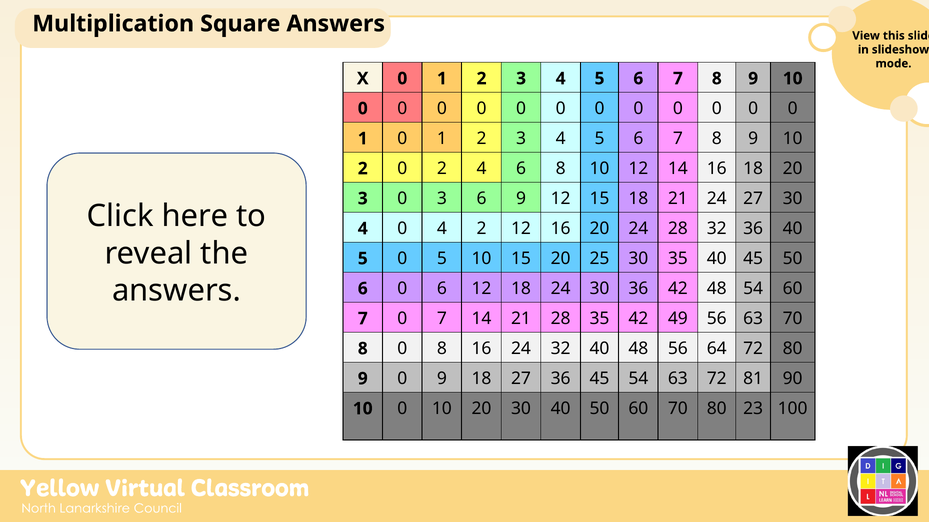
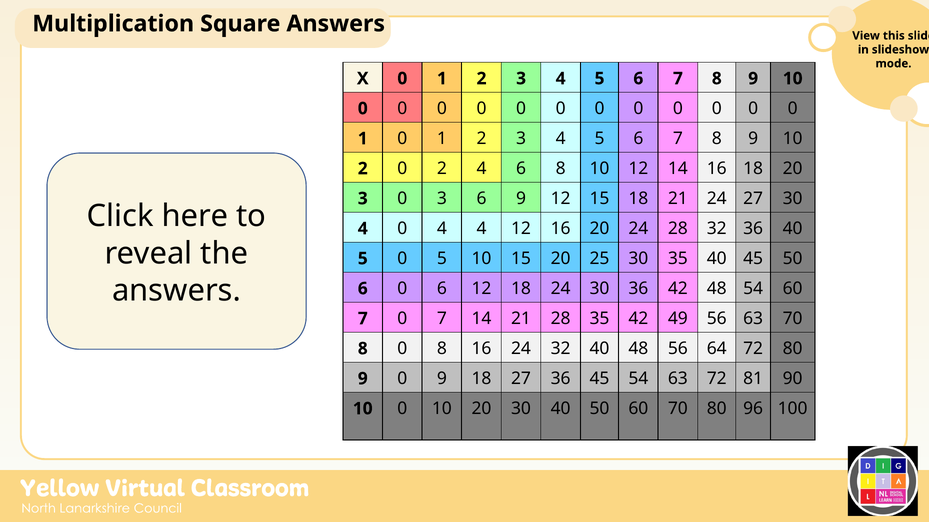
4 2: 2 -> 4 (482, 229)
23: 23 -> 96 (753, 409)
